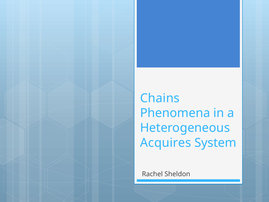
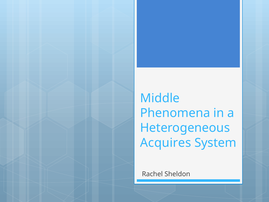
Chains: Chains -> Middle (160, 98)
